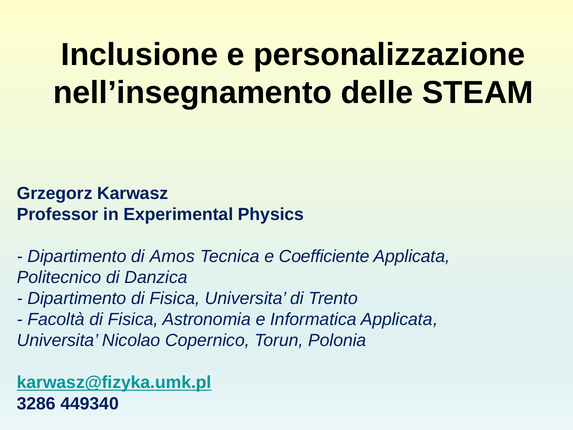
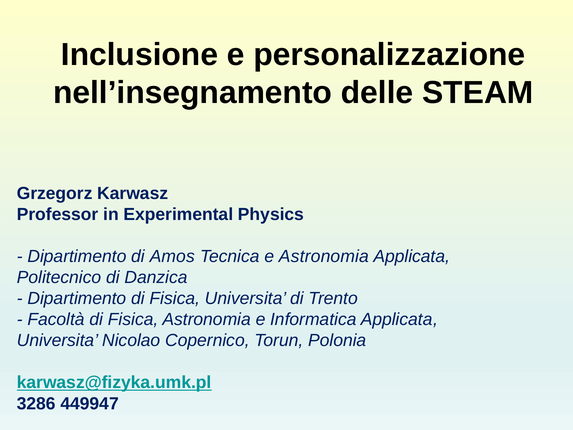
e Coefficiente: Coefficiente -> Astronomia (324, 256)
449340: 449340 -> 449947 (90, 403)
